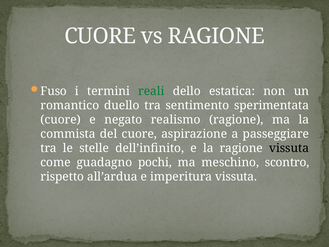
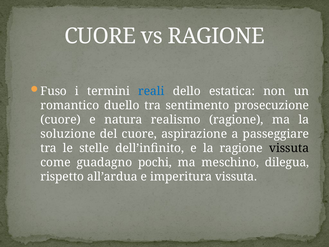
reali colour: green -> blue (151, 91)
sperimentata: sperimentata -> prosecuzione (272, 105)
negato: negato -> natura (123, 119)
commista: commista -> soluzione (68, 134)
scontro: scontro -> dilegua (287, 162)
